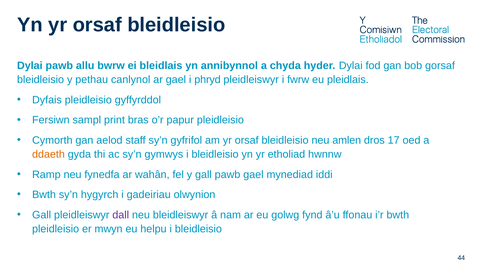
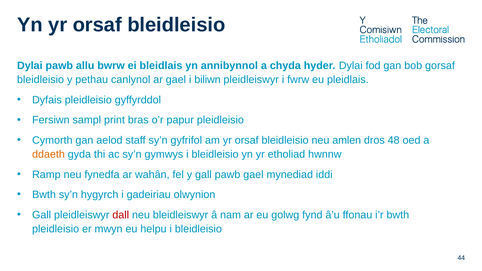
phryd: phryd -> biliwn (207, 80)
17: 17 -> 48 (394, 140)
dall colour: purple -> red (121, 215)
